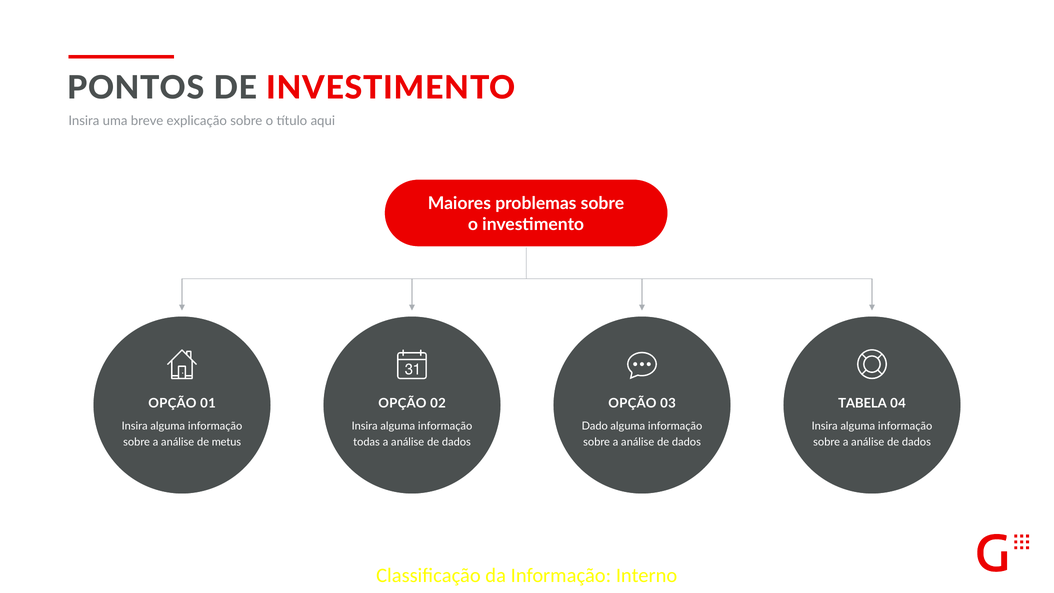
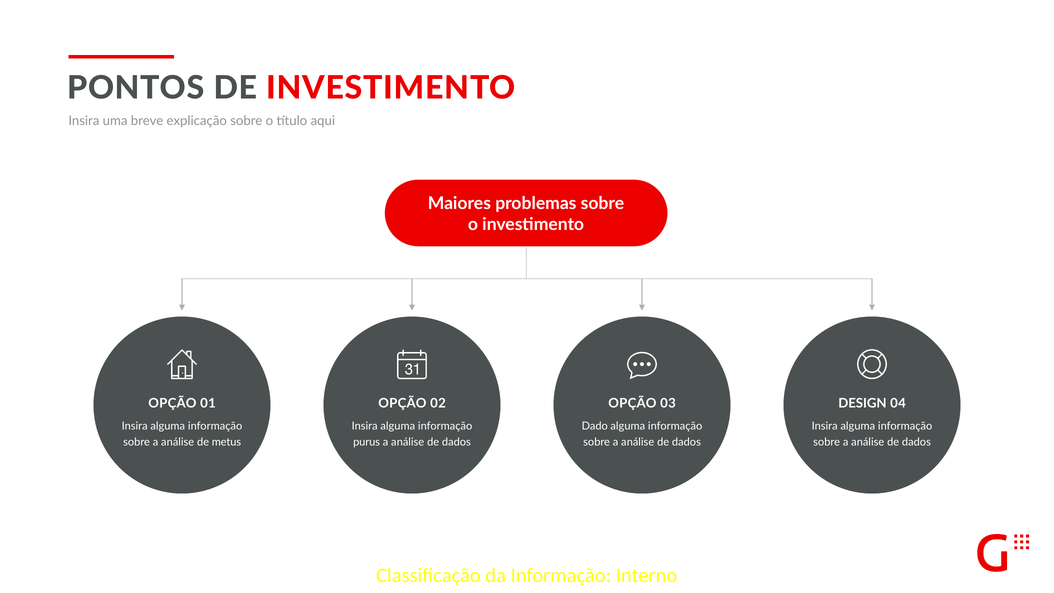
TABELA: TABELA -> DESIGN (862, 403)
todas: todas -> purus (367, 442)
